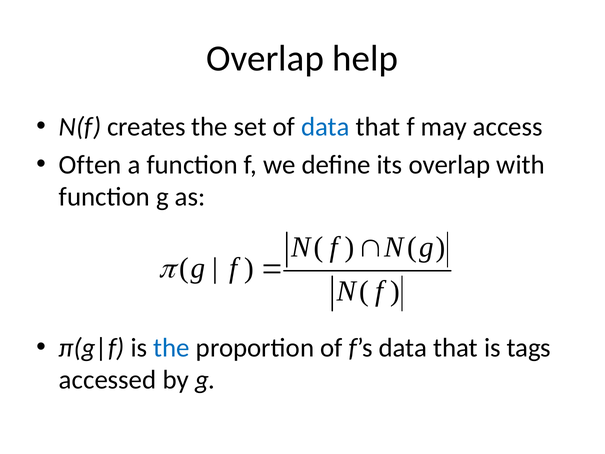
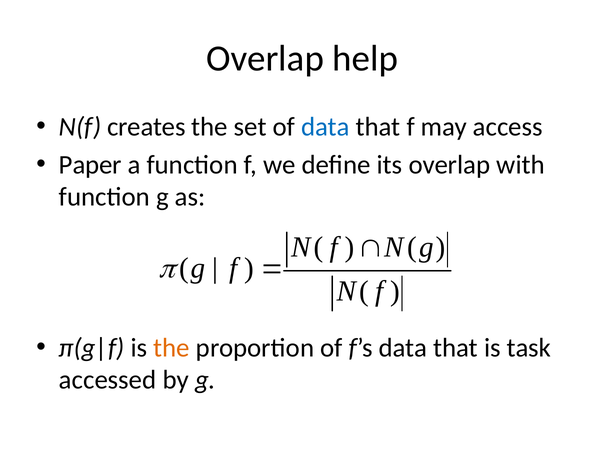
Often: Often -> Paper (90, 165)
the colour: blue -> orange (172, 347)
tags: tags -> task (529, 347)
